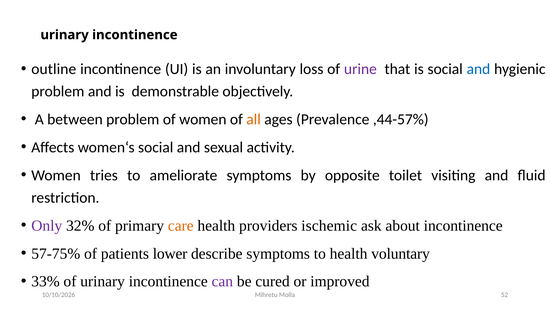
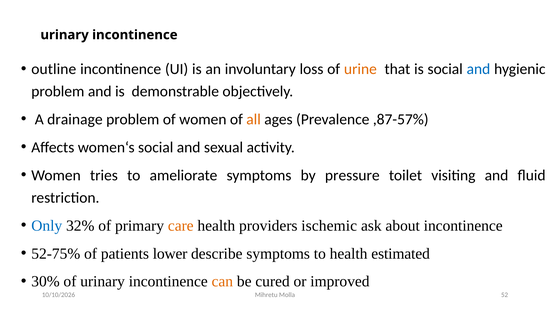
urine colour: purple -> orange (360, 69)
between: between -> drainage (75, 120)
,44-57%: ,44-57% -> ,87-57% (401, 120)
opposite: opposite -> pressure (352, 176)
Only colour: purple -> blue (47, 226)
57-75%: 57-75% -> 52-75% (56, 254)
voluntary: voluntary -> estimated (401, 254)
33%: 33% -> 30% (45, 282)
can colour: purple -> orange (222, 282)
